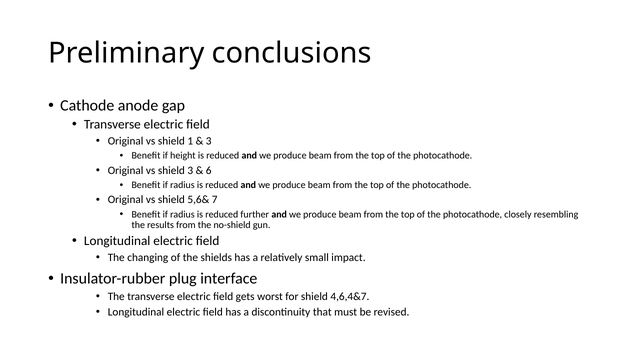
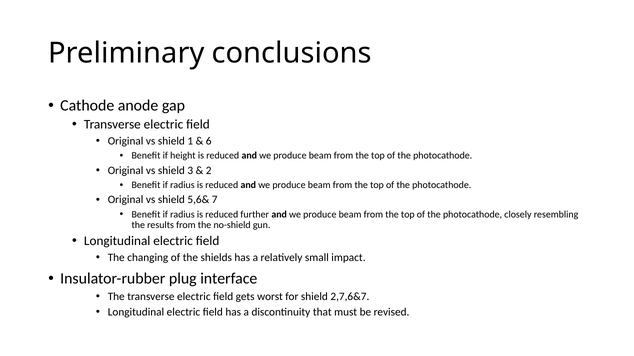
3: 3 -> 6 (209, 141)
6: 6 -> 2 (209, 171)
4,6,4&7: 4,6,4&7 -> 2,7,6&7 (350, 297)
